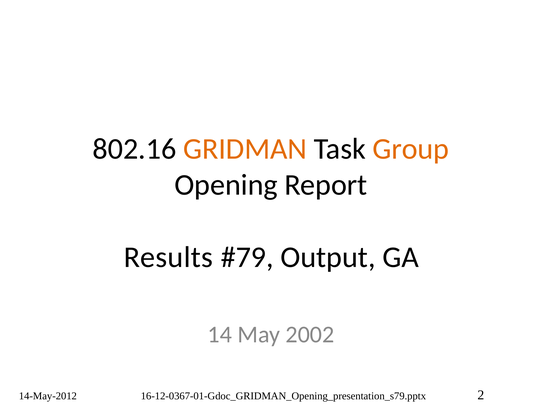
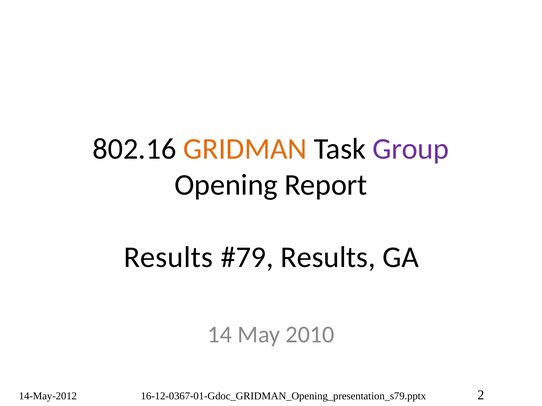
Group colour: orange -> purple (411, 149)
Output: Output -> Results (328, 258)
2002: 2002 -> 2010 (310, 335)
